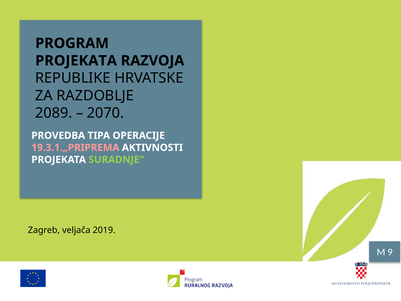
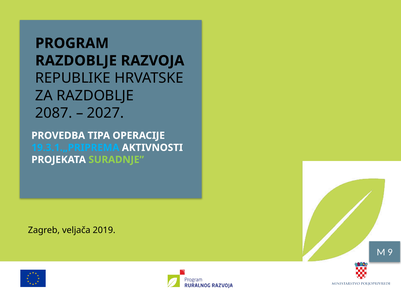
PROJEKATA: PROJEKATA -> RAZDOBLJE (76, 61)
2089: 2089 -> 2087 (54, 113)
2070: 2070 -> 2027 (106, 113)
19.3.1.„PRIPREMA colour: pink -> light blue (75, 147)
